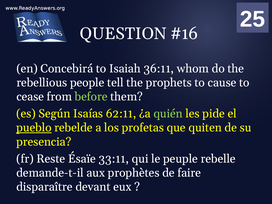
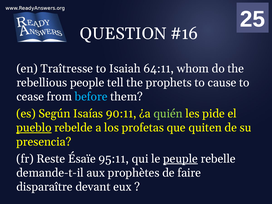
Concebirá: Concebirá -> Traîtresse (67, 69)
36:11: 36:11 -> 64:11 (159, 69)
before colour: light green -> light blue (91, 97)
62:11: 62:11 -> 90:11 (121, 114)
33:11: 33:11 -> 95:11 (114, 159)
peuple underline: none -> present (180, 159)
